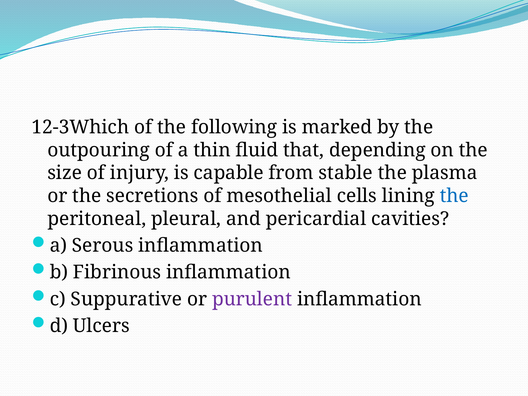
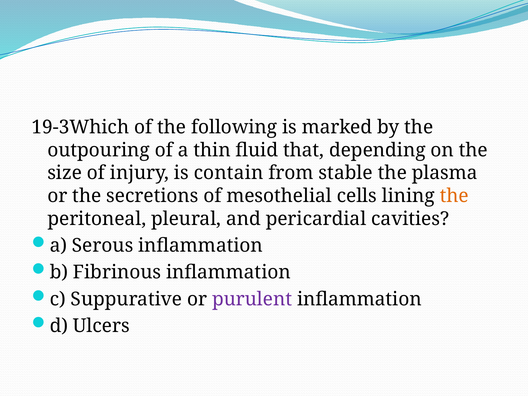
12-3Which: 12-3Which -> 19-3Which (80, 127)
capable: capable -> contain (229, 173)
the colour: blue -> orange (454, 196)
